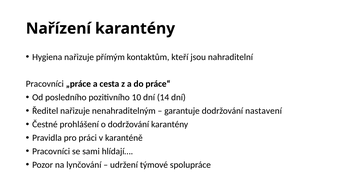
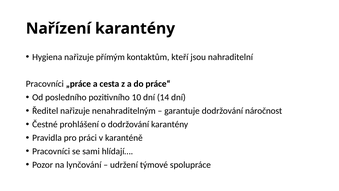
nastavení: nastavení -> náročnost (264, 111)
